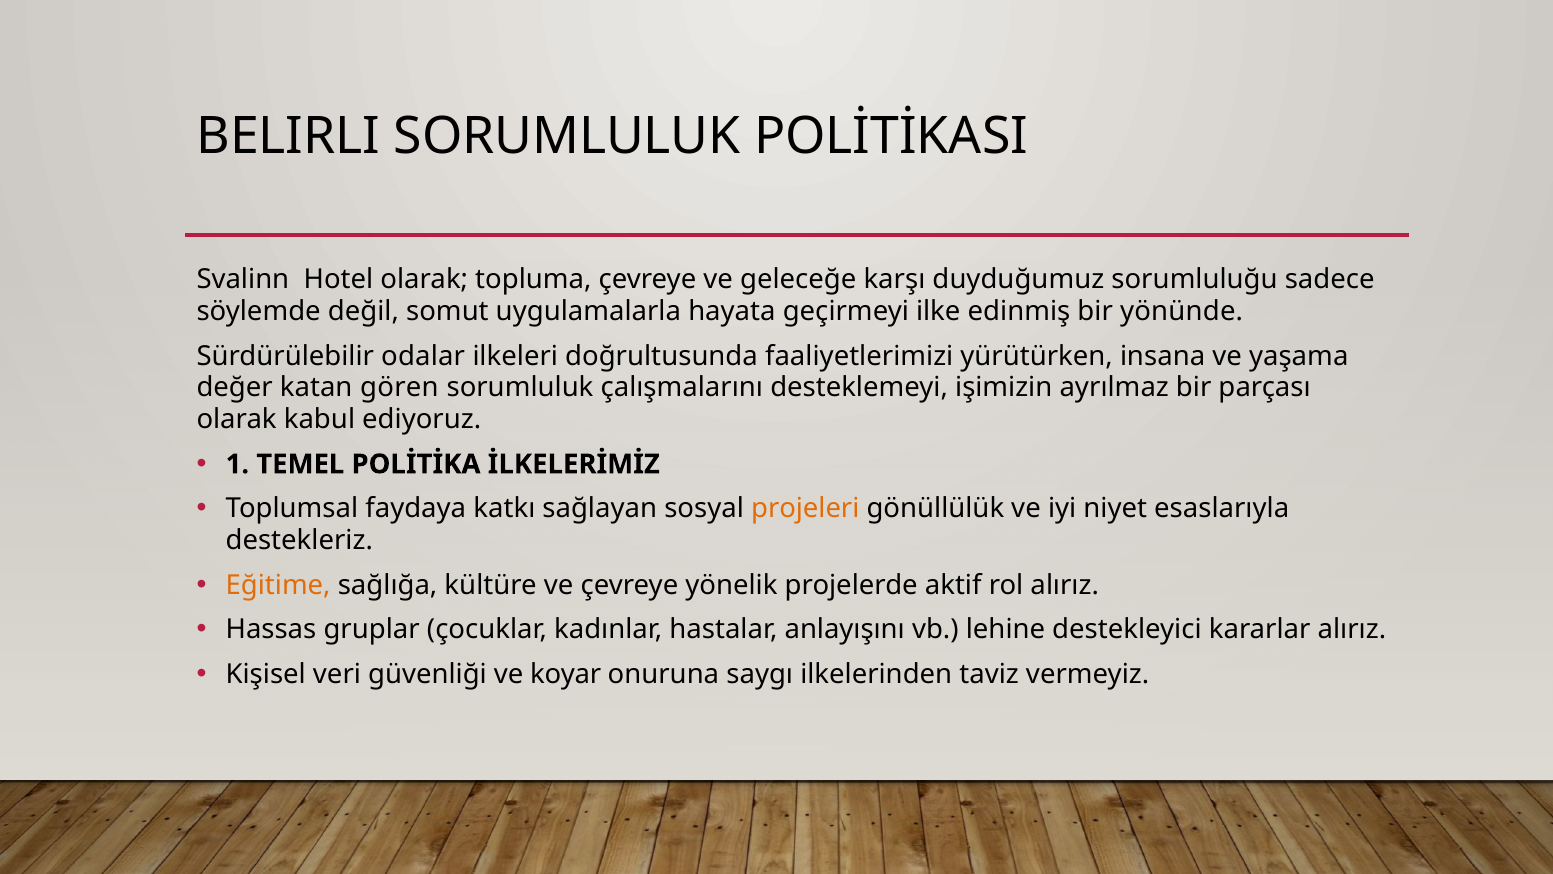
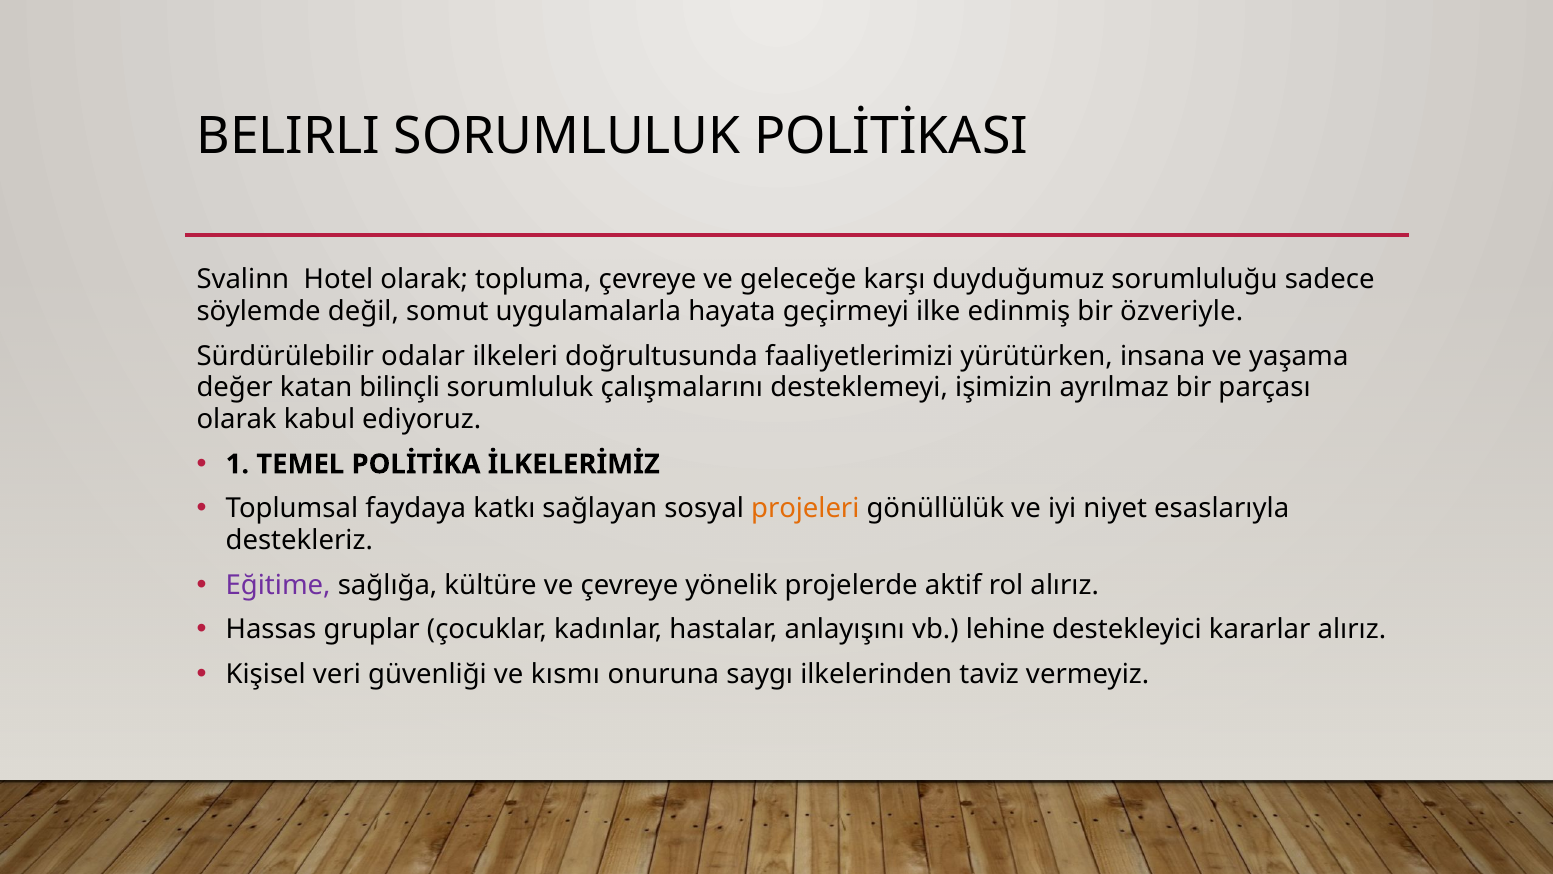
yönünde: yönünde -> özveriyle (1182, 311)
gören: gören -> bilinçli (400, 388)
Eğitime colour: orange -> purple (278, 585)
koyar: koyar -> kısmı (565, 674)
